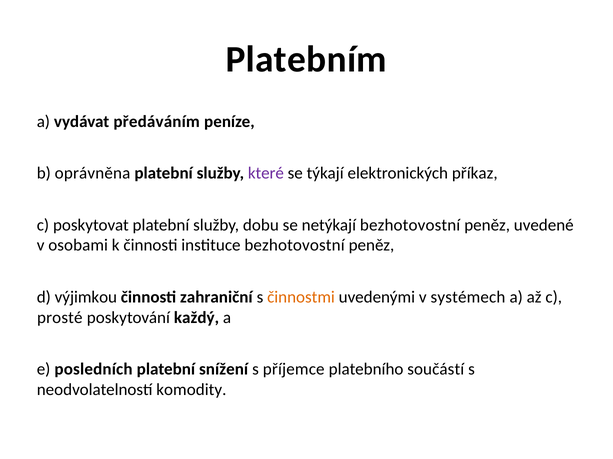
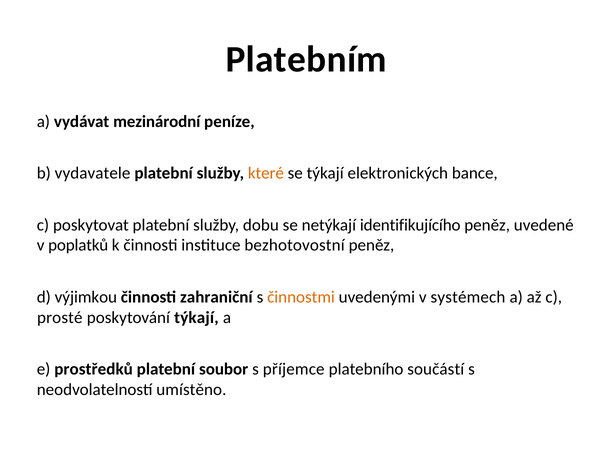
předáváním: předáváním -> mezinárodní (157, 122)
oprávněna: oprávněna -> vydavatele (93, 174)
které colour: purple -> orange (266, 174)
příkaz: příkaz -> bance (475, 174)
netýkají bezhotovostní: bezhotovostní -> identifikujícího (410, 225)
osobami: osobami -> poplatků (78, 246)
poskytování každý: každý -> týkají (196, 318)
posledních: posledních -> prostředků (94, 370)
snížení: snížení -> soubor (224, 370)
komodity: komodity -> umístěno (191, 390)
